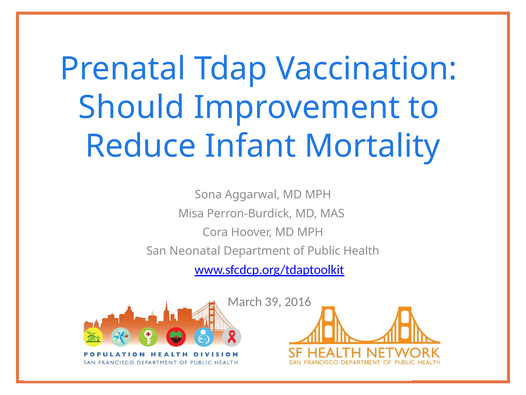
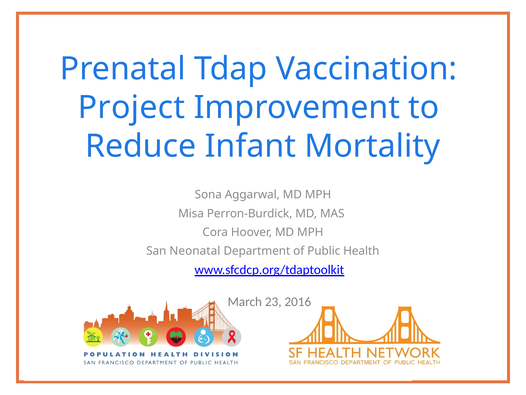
Should: Should -> Project (131, 107)
39: 39 -> 23 (273, 301)
